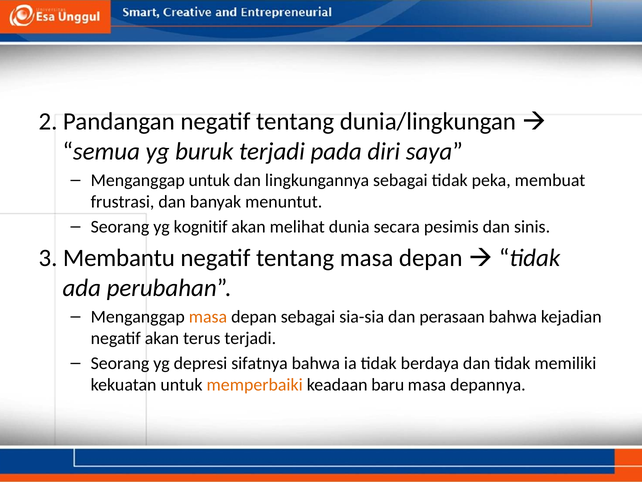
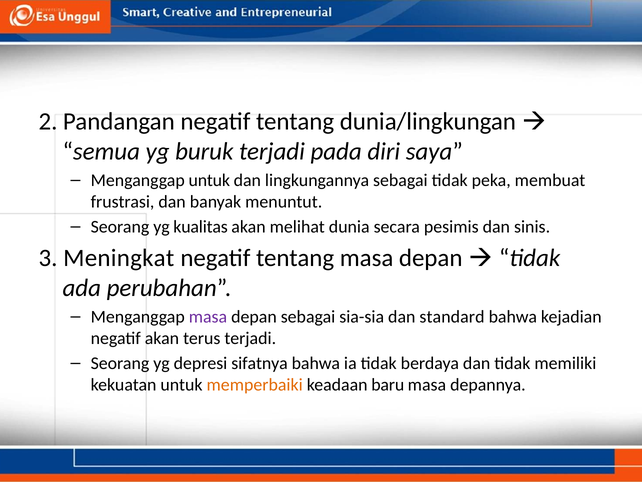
kognitif: kognitif -> kualitas (201, 227)
Membantu: Membantu -> Meningkat (119, 258)
masa colour: orange -> purple (208, 316)
perasaan: perasaan -> standard (452, 316)
